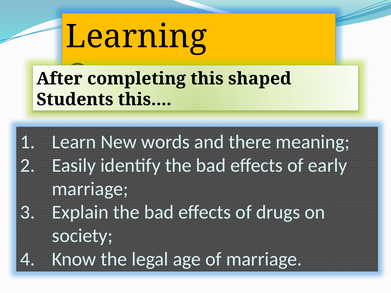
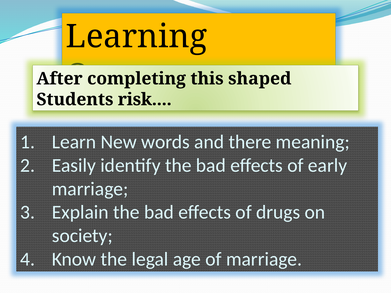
Students this: this -> risk (145, 100)
